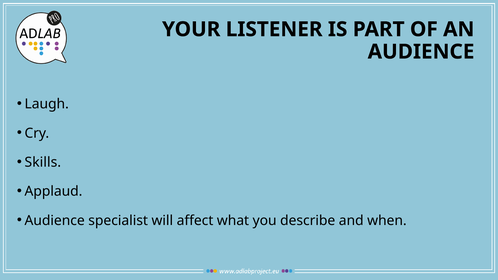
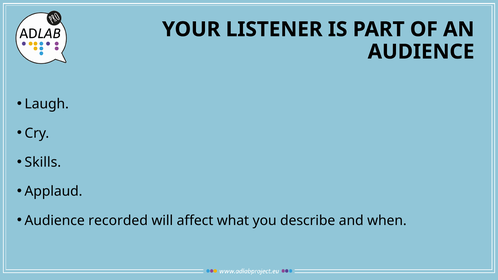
specialist: specialist -> recorded (118, 221)
